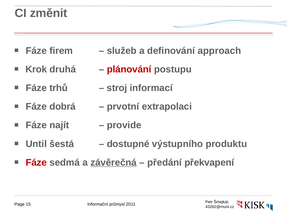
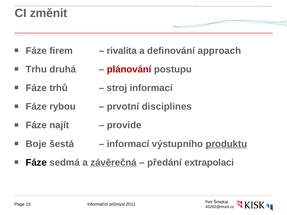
služeb: služeb -> rivalita (122, 51)
Krok: Krok -> Trhu (36, 69)
dobrá: dobrá -> rybou (63, 107)
extrapolaci: extrapolaci -> disciplines (167, 107)
Until: Until -> Boje (36, 144)
dostupné: dostupné -> informací (128, 144)
produktu underline: none -> present (226, 144)
Fáze colour: red -> black (36, 163)
překvapení: překvapení -> extrapolaci (209, 163)
